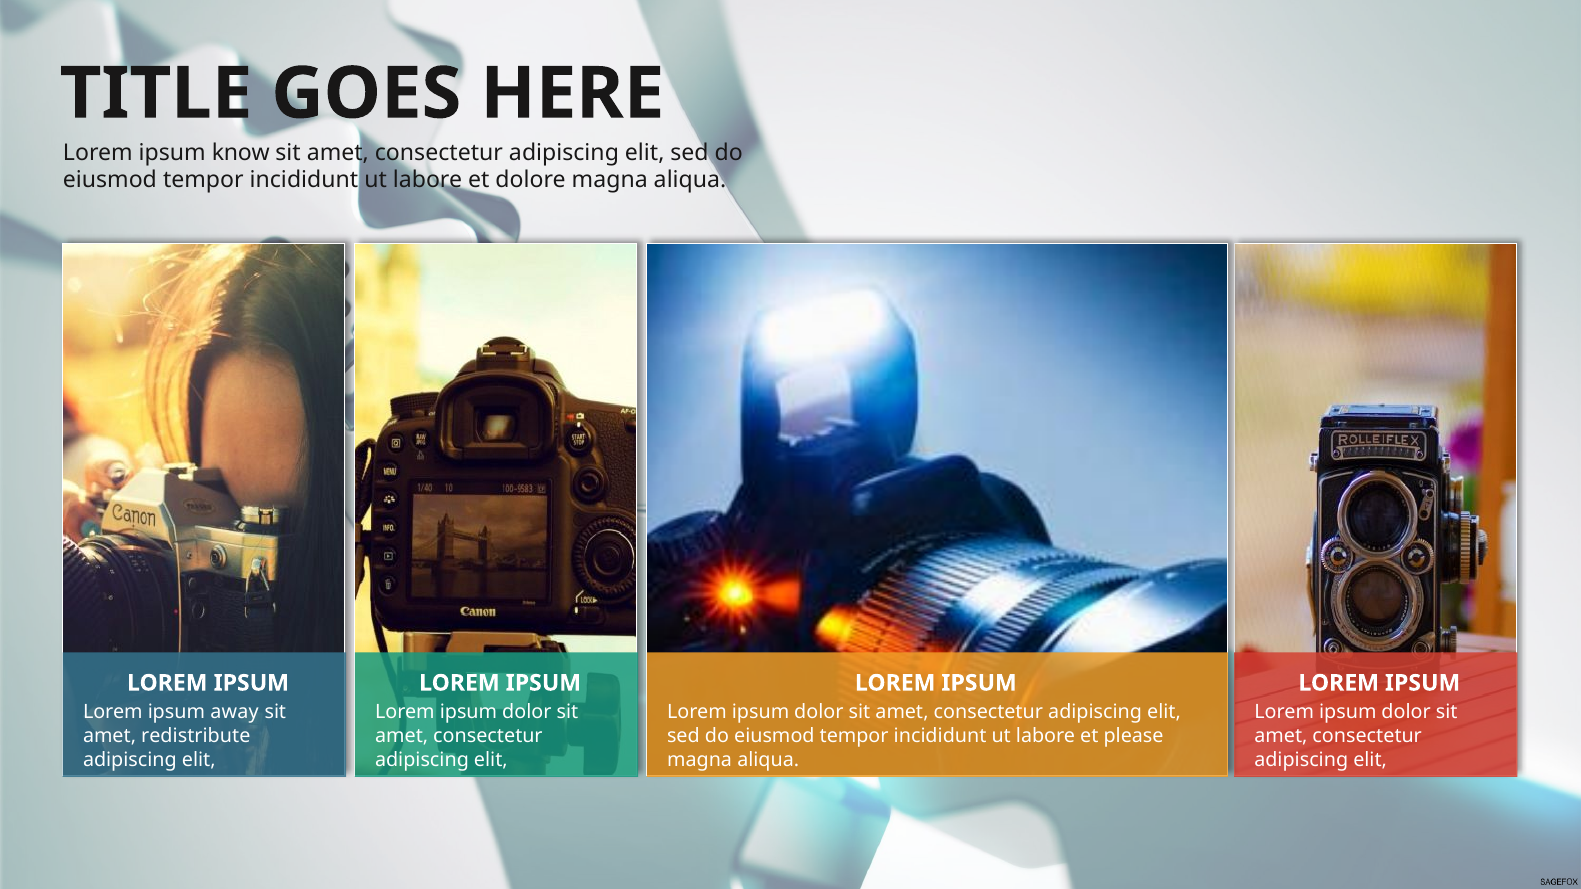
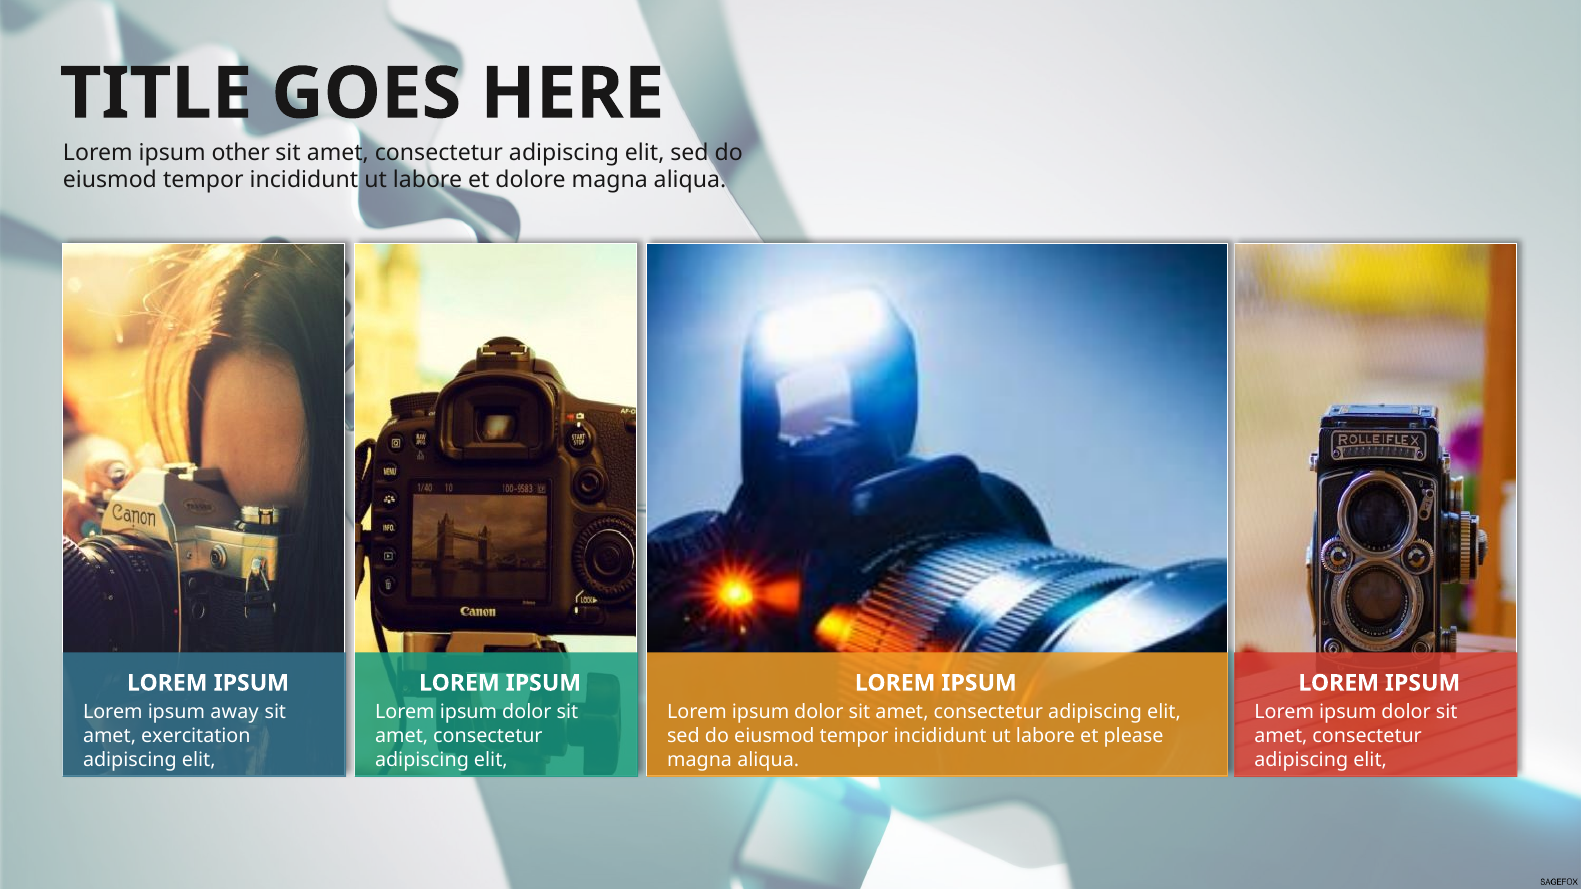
know: know -> other (241, 153)
redistribute: redistribute -> exercitation (196, 736)
